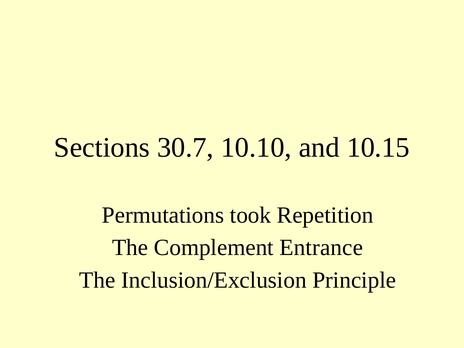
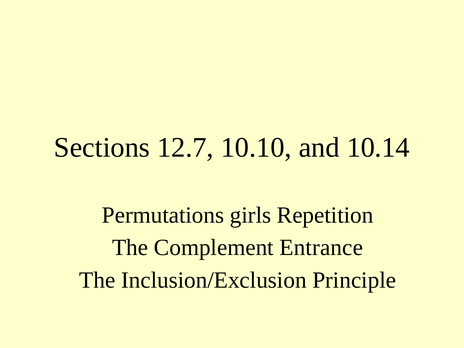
30.7: 30.7 -> 12.7 (185, 147)
10.15: 10.15 -> 10.14 (378, 147)
took: took -> girls (251, 215)
